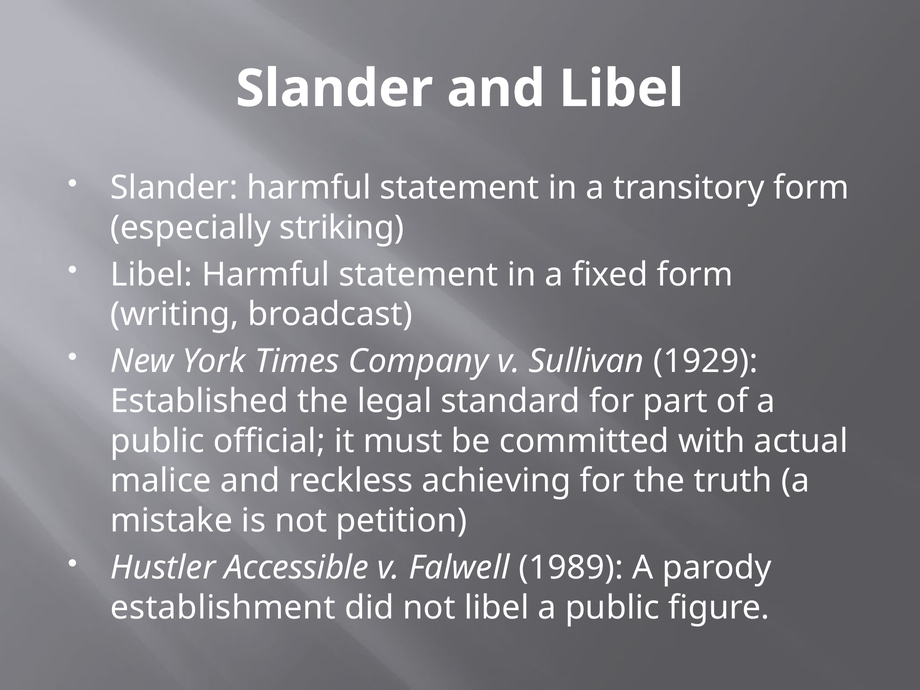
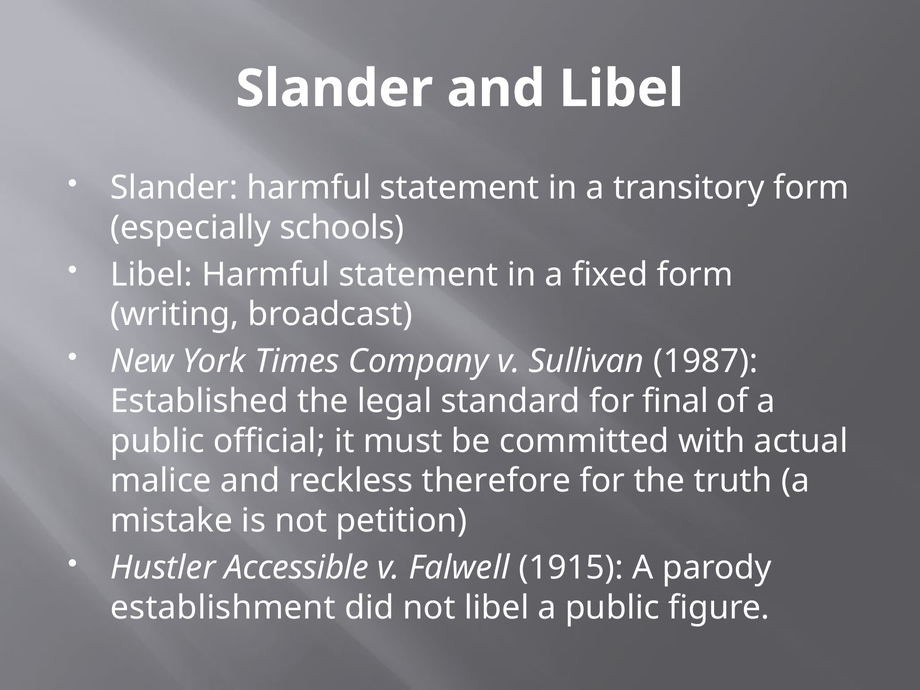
striking: striking -> schools (342, 228)
1929: 1929 -> 1987 (706, 361)
part: part -> final (676, 401)
achieving: achieving -> therefore (496, 481)
1989: 1989 -> 1915 (571, 568)
